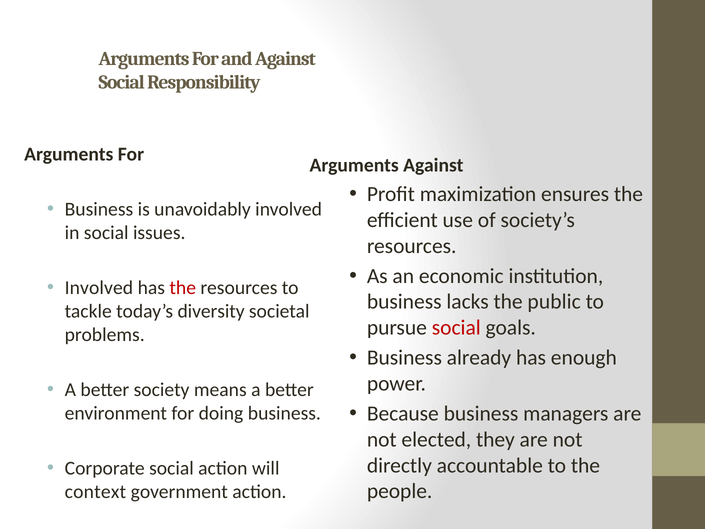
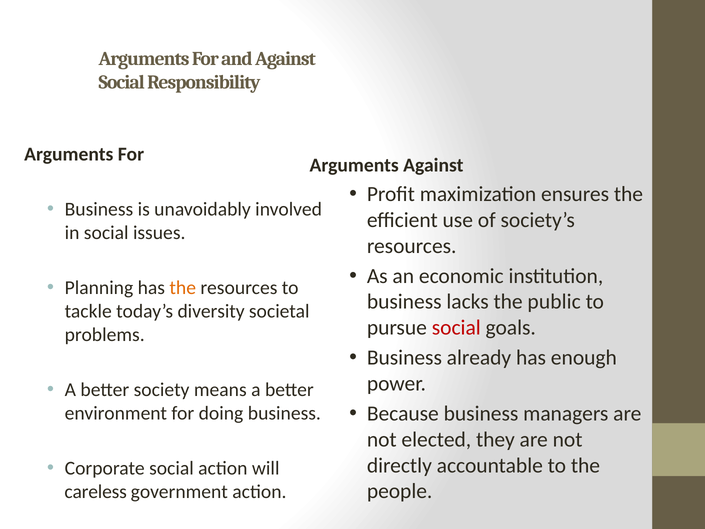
Involved: Involved -> Planning (99, 288)
the colour: red -> orange (183, 288)
context: context -> careless (96, 492)
